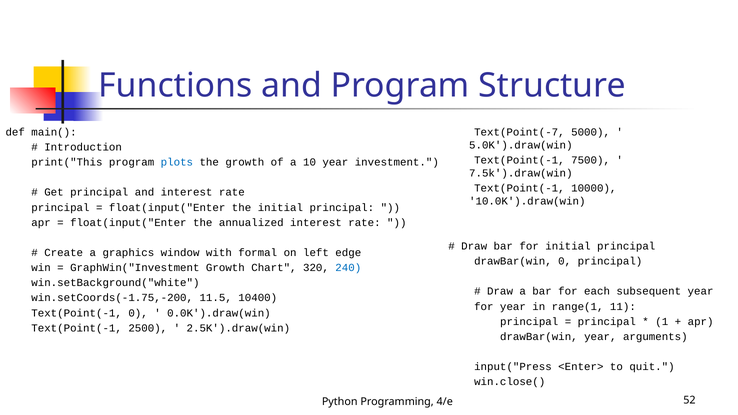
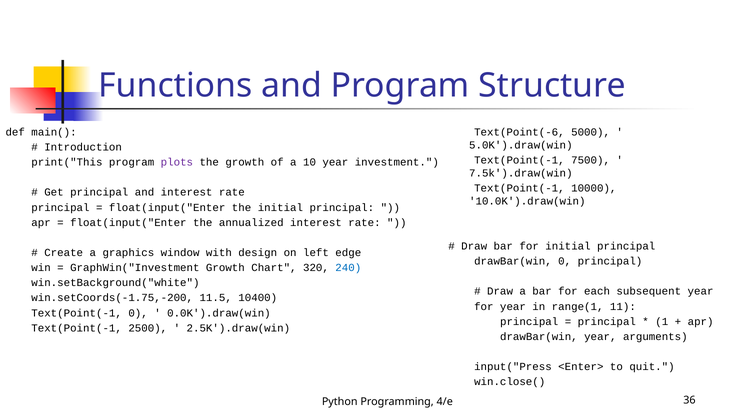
Text(Point(-7: Text(Point(-7 -> Text(Point(-6 (519, 132)
plots colour: blue -> purple (177, 162)
formal: formal -> design (258, 253)
52: 52 -> 36 (689, 400)
